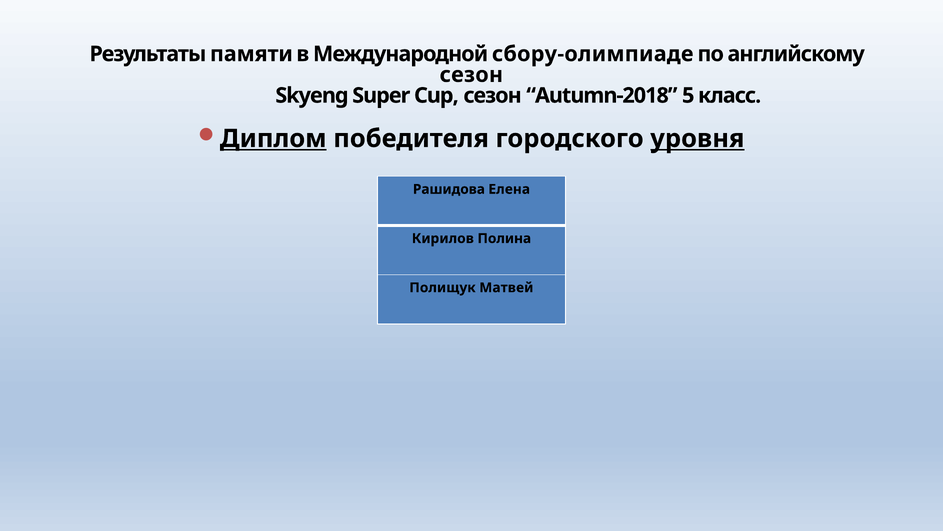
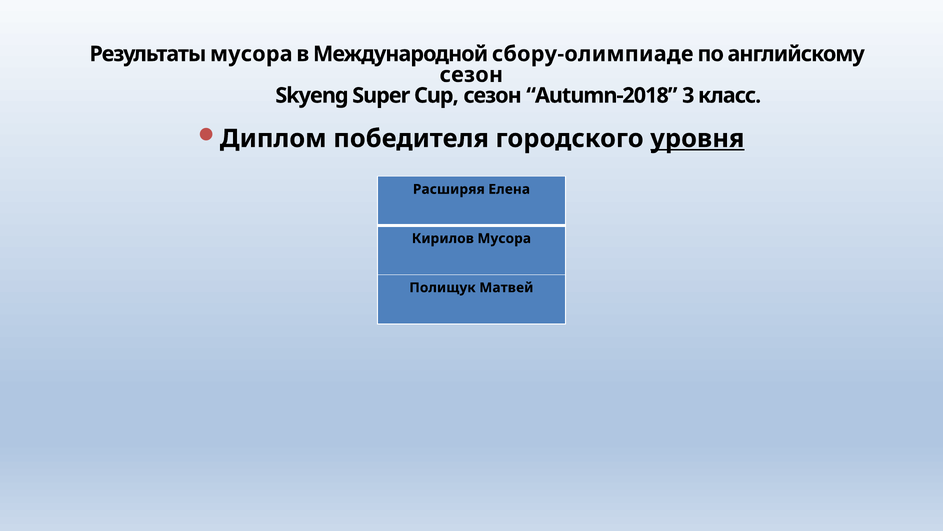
Результаты памяти: памяти -> мусора (251, 54)
5: 5 -> 3 (688, 95)
Диплом underline: present -> none (273, 138)
Рашидова: Рашидова -> Расширяя (449, 189)
Кирилов Полина: Полина -> Мусора (504, 238)
